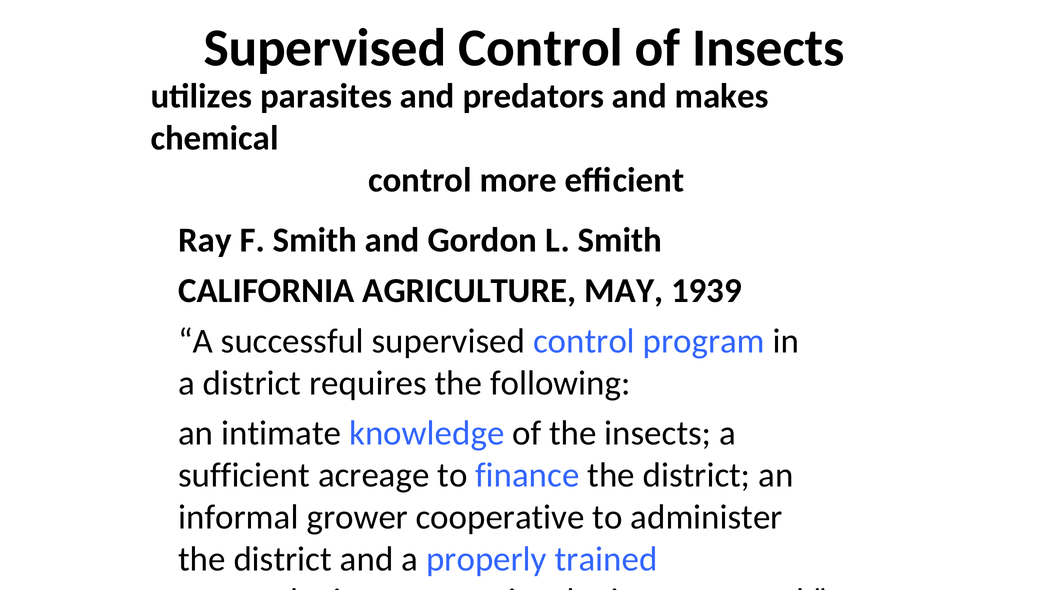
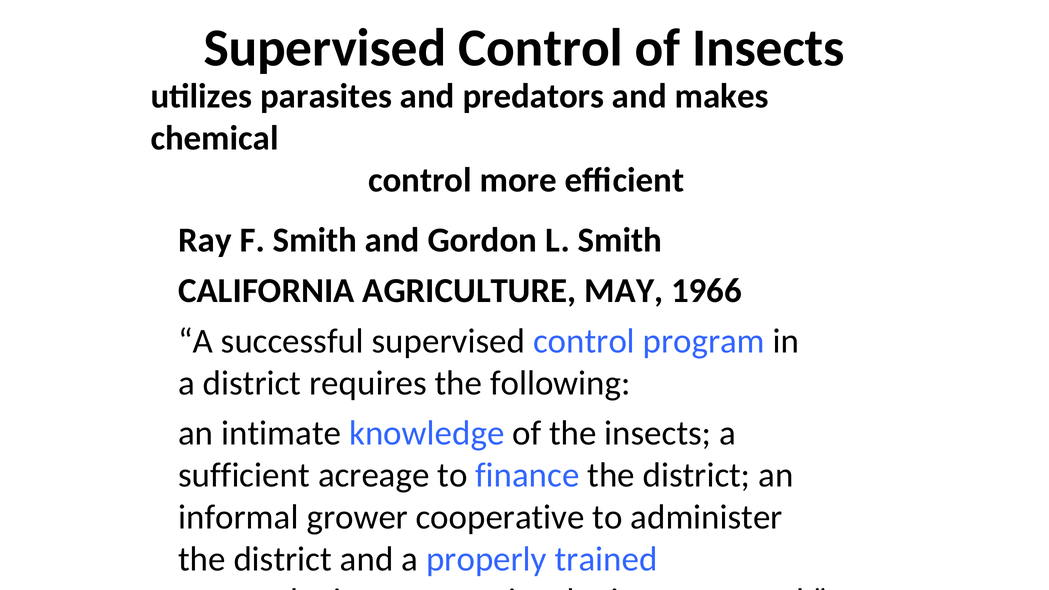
1939: 1939 -> 1966 (706, 291)
